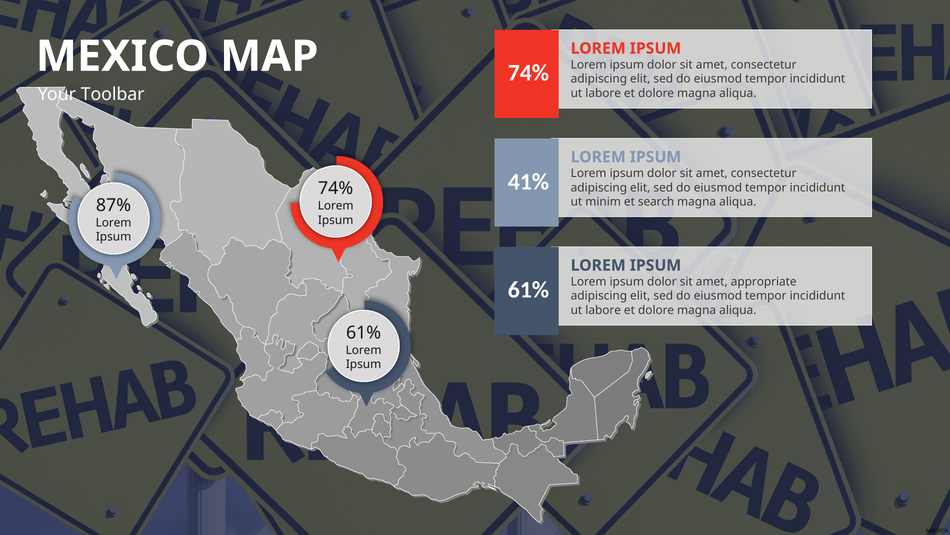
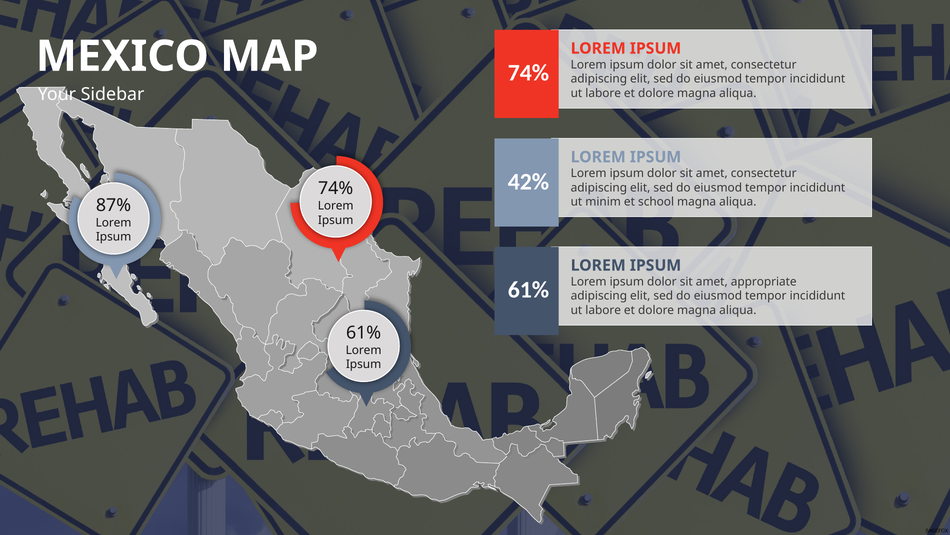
Toolbar: Toolbar -> Sidebar (113, 94)
41%: 41% -> 42% (528, 182)
search: search -> school (656, 202)
